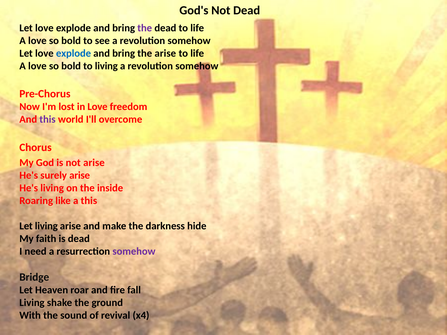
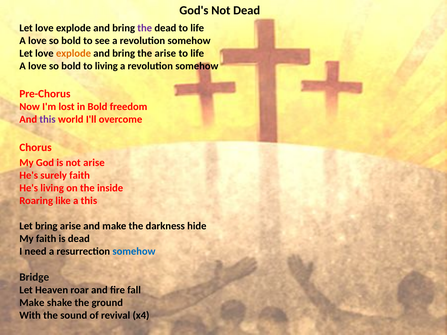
explode colour: blue -> orange (73, 53)
in Love: Love -> Bold (97, 107)
surely arise: arise -> faith (80, 175)
Let living: living -> bring (46, 226)
somehow colour: purple -> blue (134, 252)
Living: Living -> Make (32, 303)
